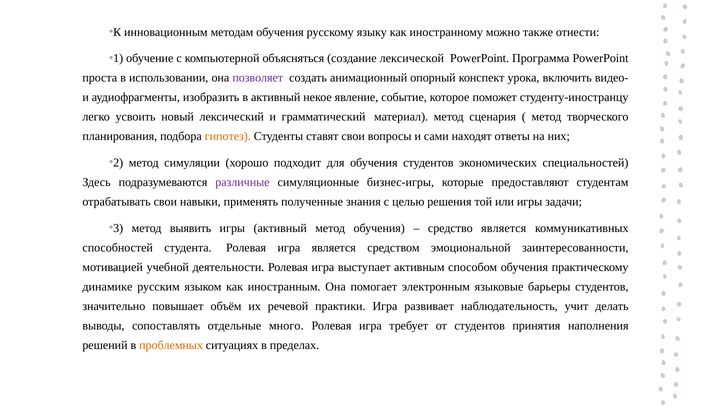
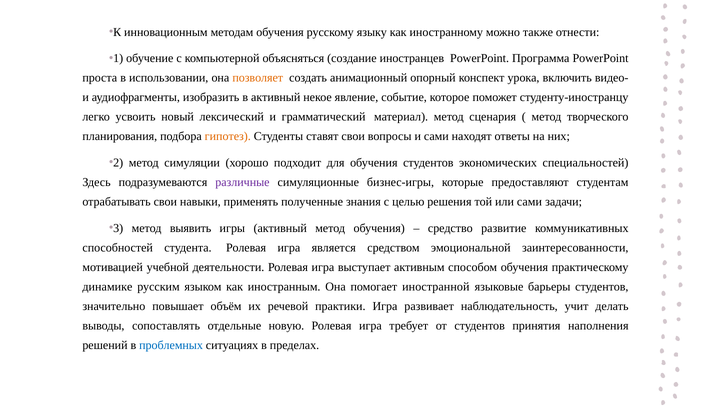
лексической: лексической -> иностранцев (412, 58)
позволяет colour: purple -> orange (258, 78)
или игры: игры -> сами (529, 202)
средство является: является -> развитие (504, 228)
электронным: электронным -> иностранной (436, 286)
много: много -> новую (286, 325)
проблемных colour: orange -> blue (171, 345)
